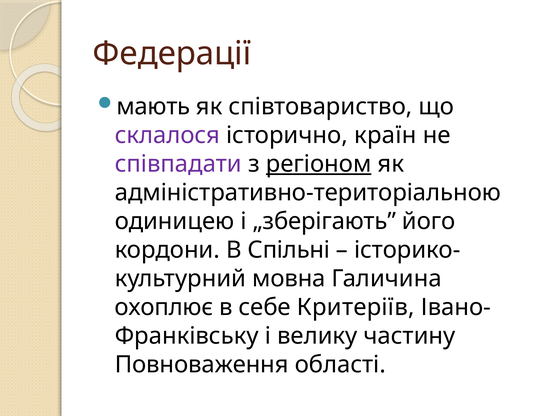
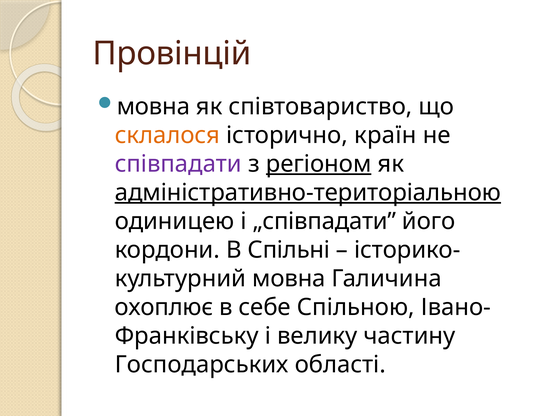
Федерації: Федерації -> Провінцій (172, 54)
мають: мають -> мовна (153, 107)
склалося colour: purple -> orange (167, 135)
адміністративно-територіальною underline: none -> present (308, 193)
„зберігають: „зберігають -> „співпадати (324, 221)
Критеріїв: Критеріїв -> Спільною (356, 307)
Повноваження: Повноваження -> Господарських (202, 365)
